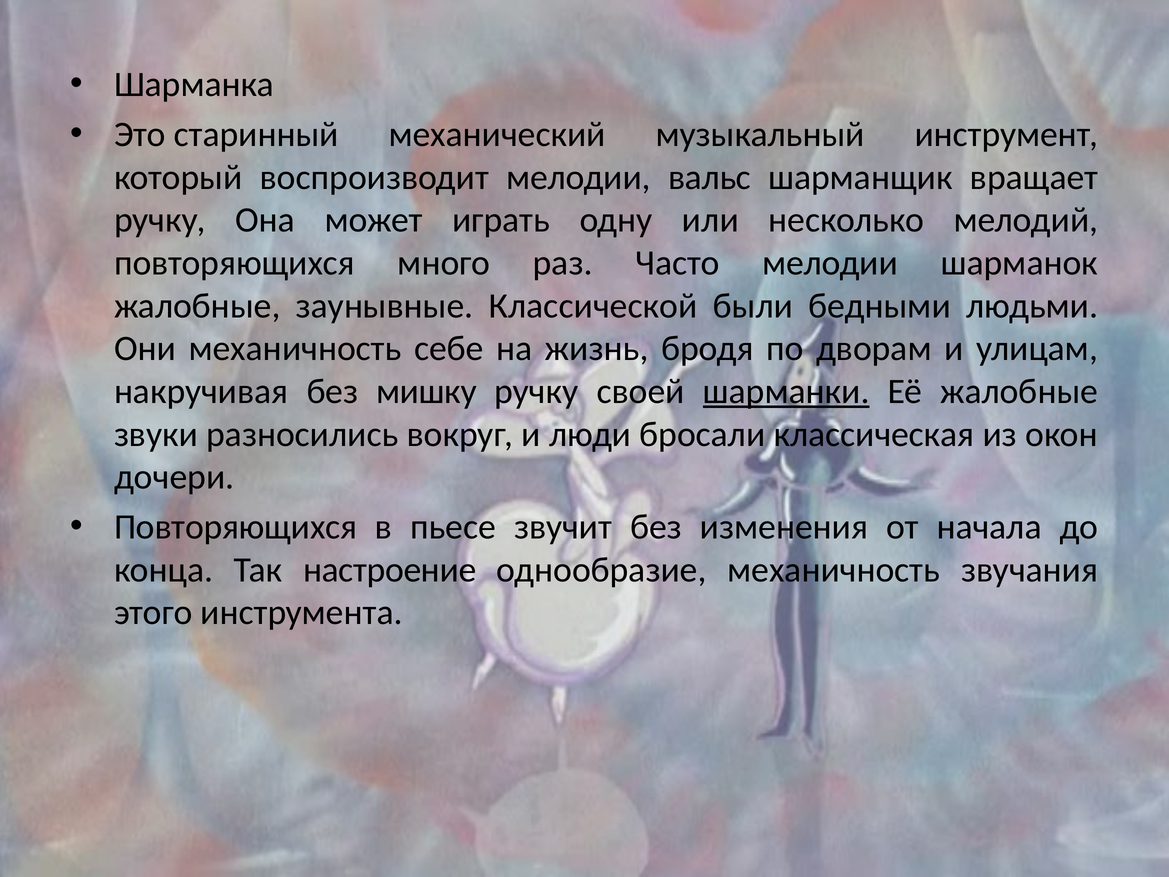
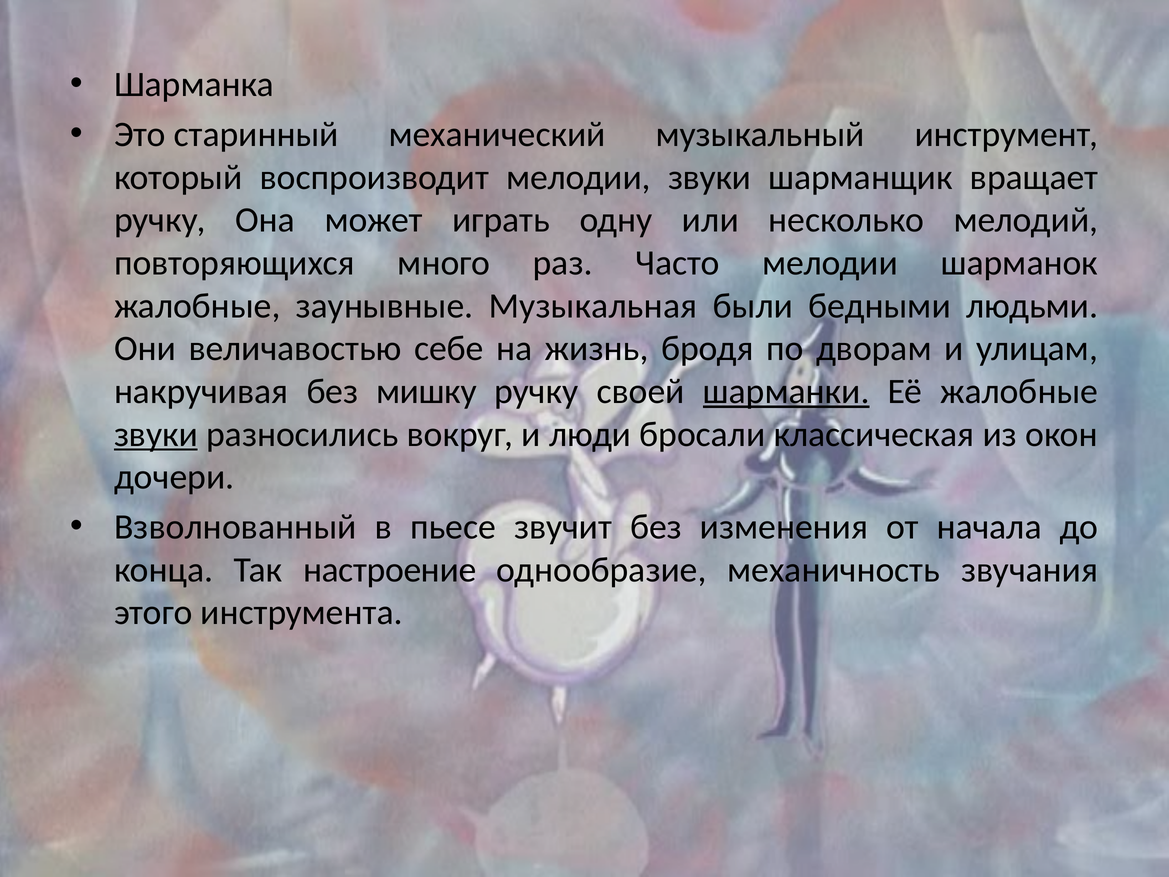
мелодии вальс: вальс -> звуки (710, 177)
Классической: Классической -> Музыкальная (593, 306)
Они механичность: механичность -> величавостью (295, 348)
звуки underline: none -> present (156, 434)
Повторяющихся: Повторяющихся -> Взволнованный (235, 527)
